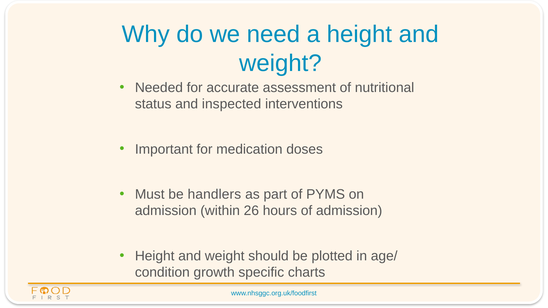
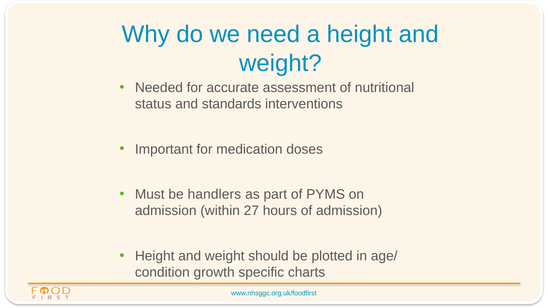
inspected: inspected -> standards (232, 104)
26: 26 -> 27 (251, 211)
